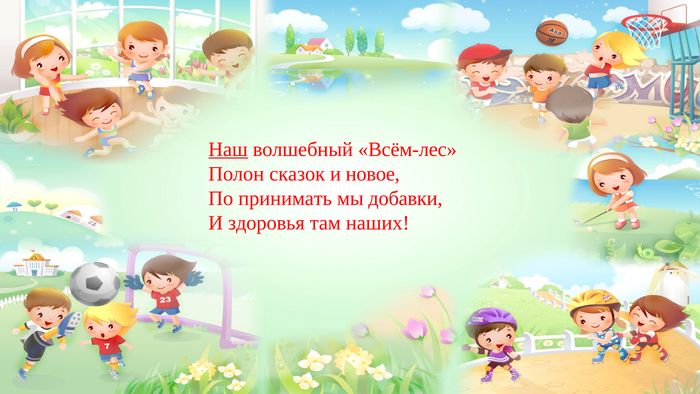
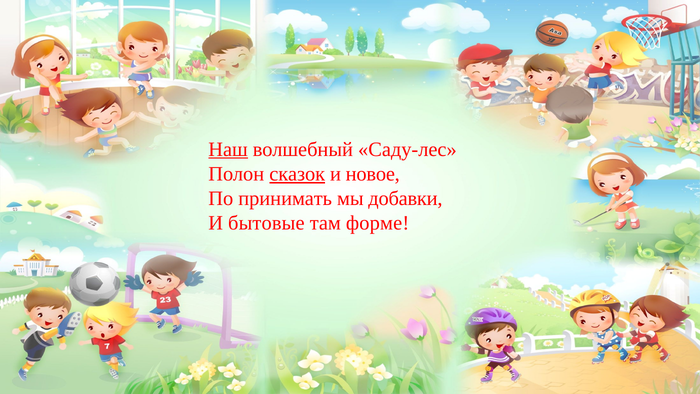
Всём-лес: Всём-лес -> Саду-лес (407, 149)
сказок underline: none -> present (297, 174)
здоровья: здоровья -> бытовые (266, 223)
наших: наших -> форме (378, 223)
